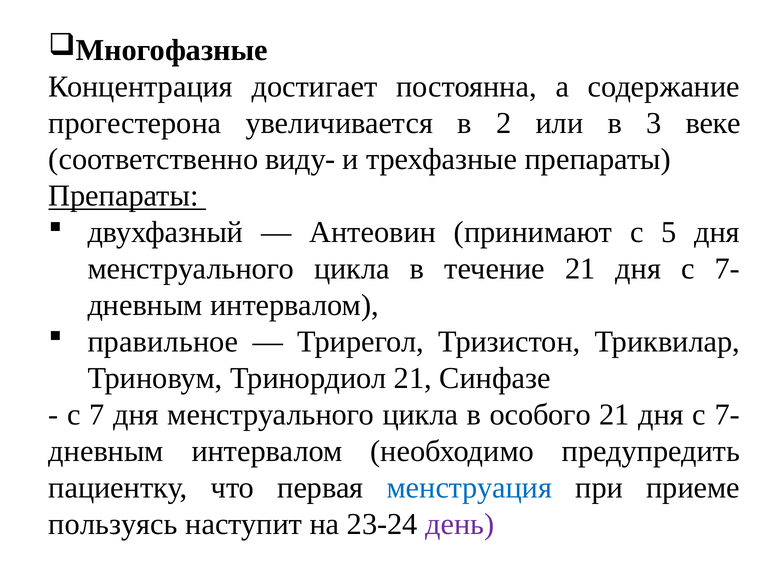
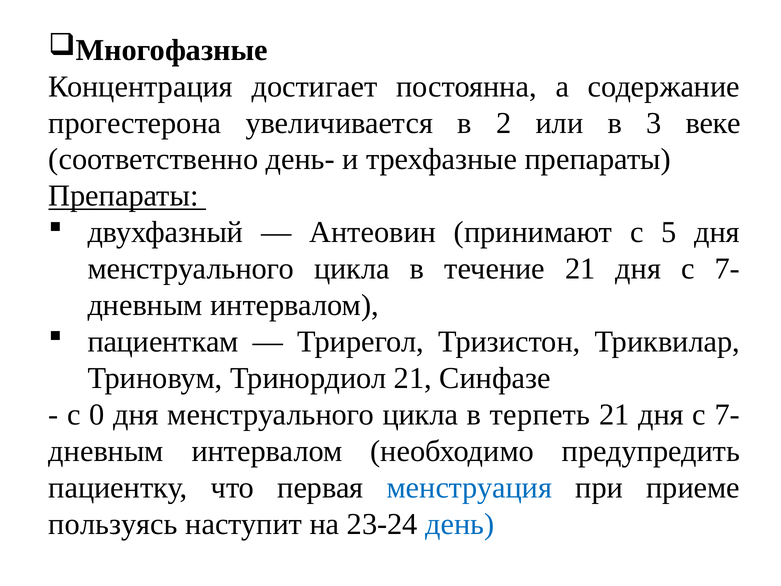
виду-: виду- -> день- (300, 159)
правильное: правильное -> пациенткам (163, 342)
7: 7 -> 0 (97, 415)
особого: особого -> терпеть (540, 415)
день colour: purple -> blue (460, 524)
